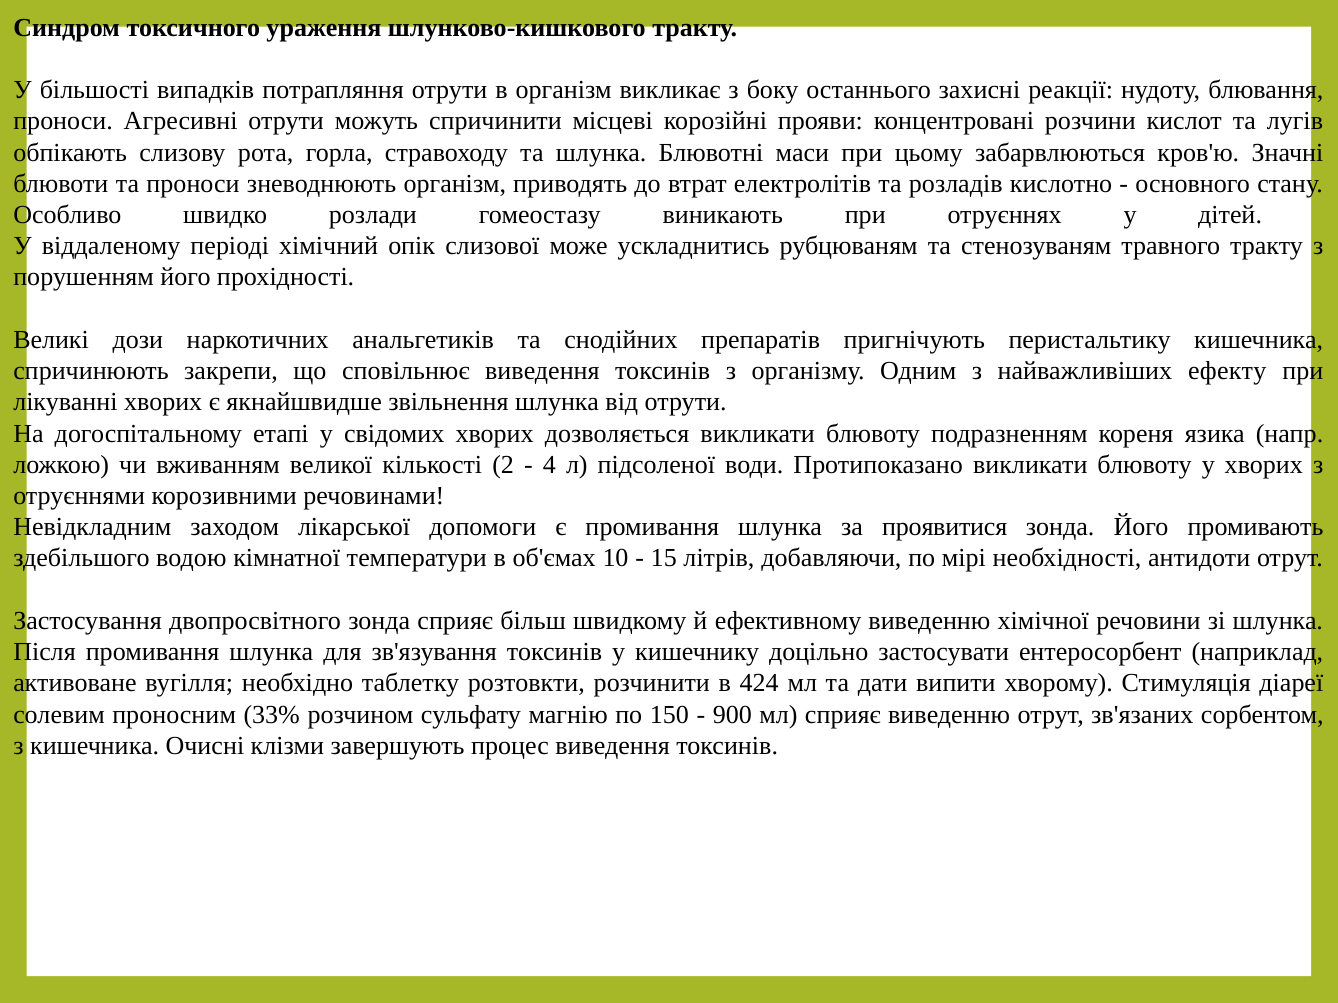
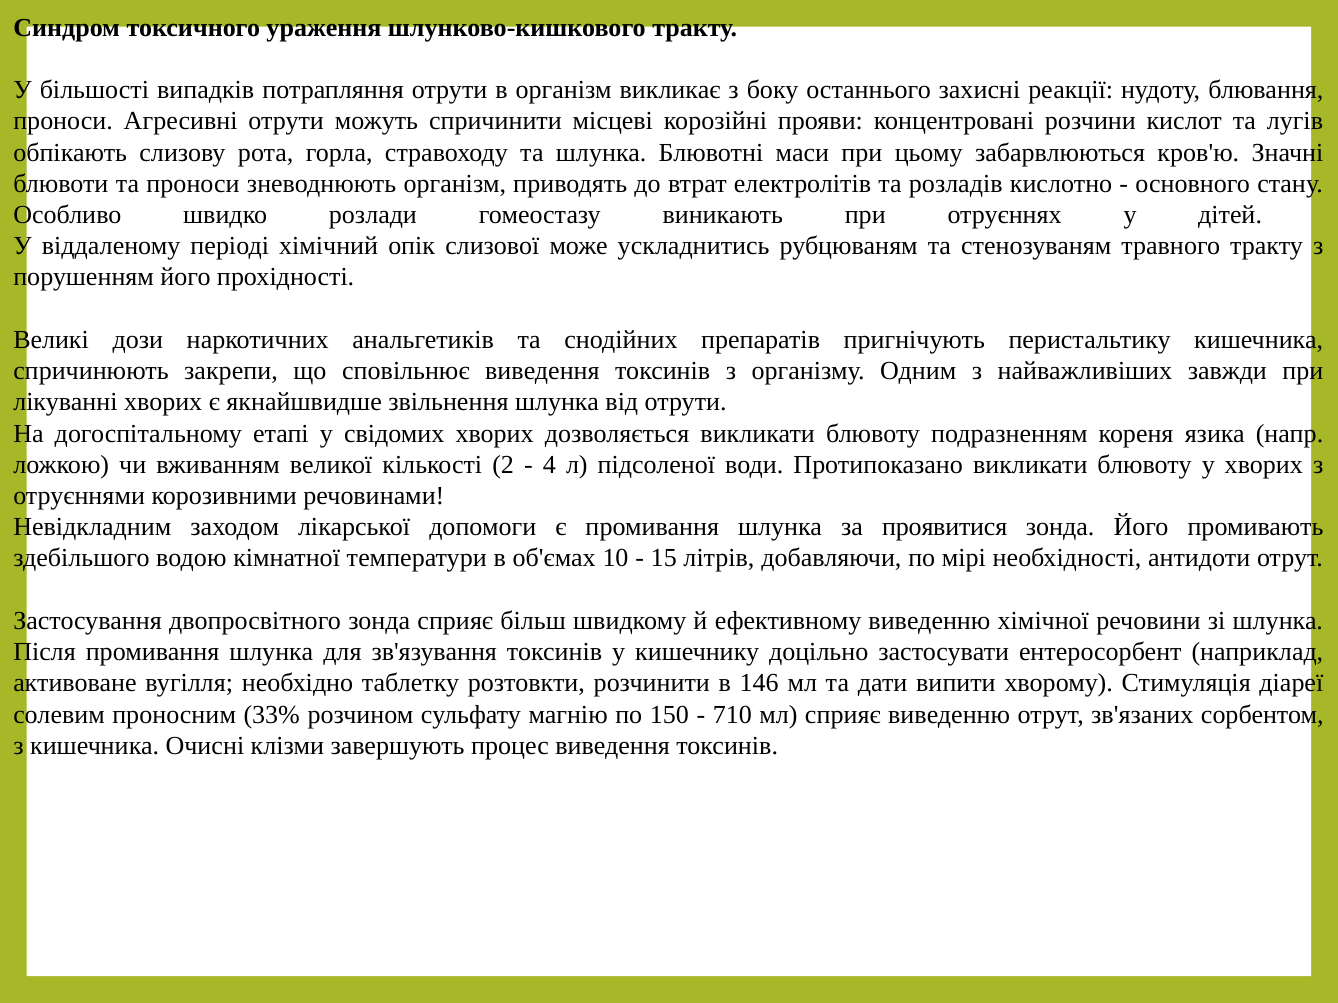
ефекту: ефекту -> завжди (1227, 371)
424: 424 -> 146 (759, 684)
900: 900 -> 710 (732, 715)
